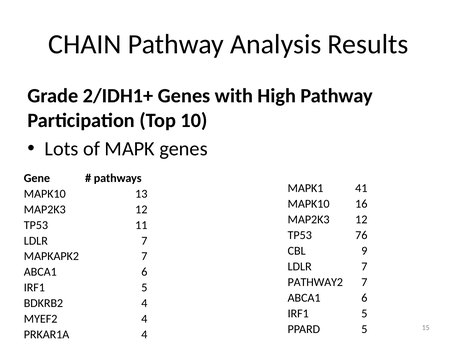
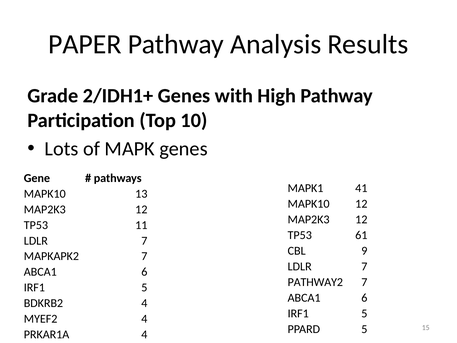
CHAIN: CHAIN -> PAPER (85, 44)
MAPK10 16: 16 -> 12 (361, 204)
76: 76 -> 61 (361, 235)
